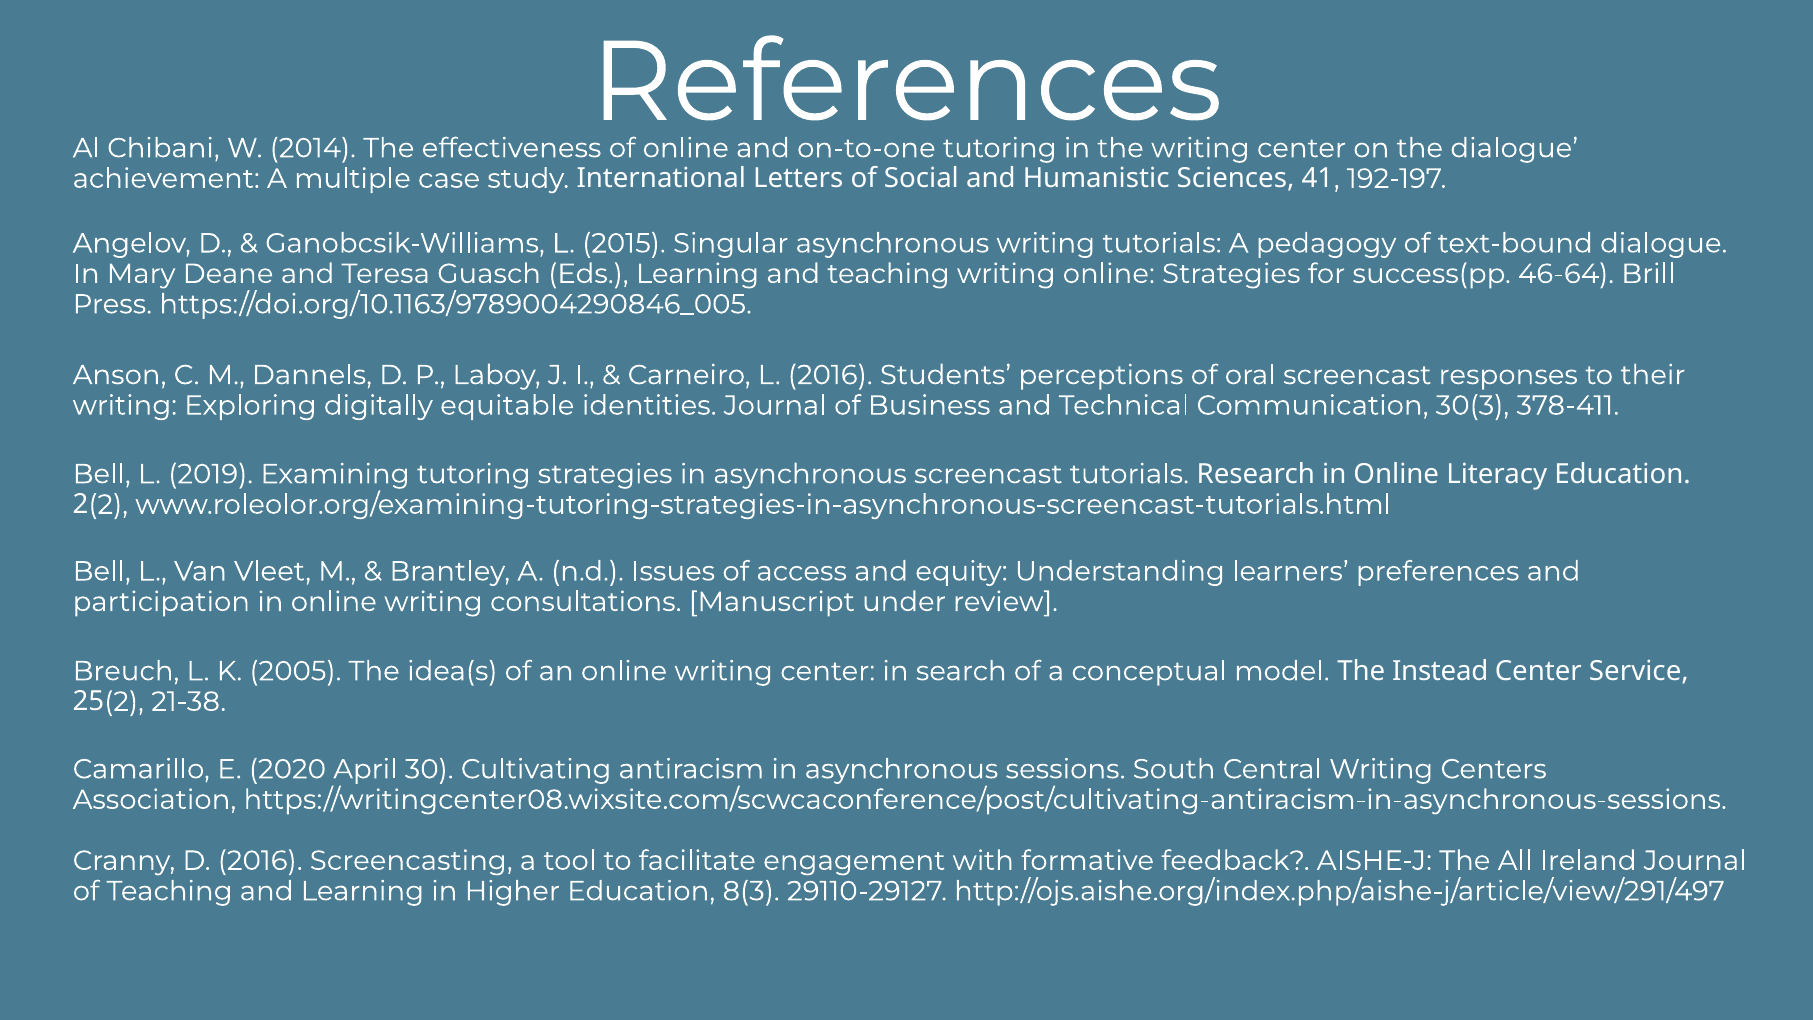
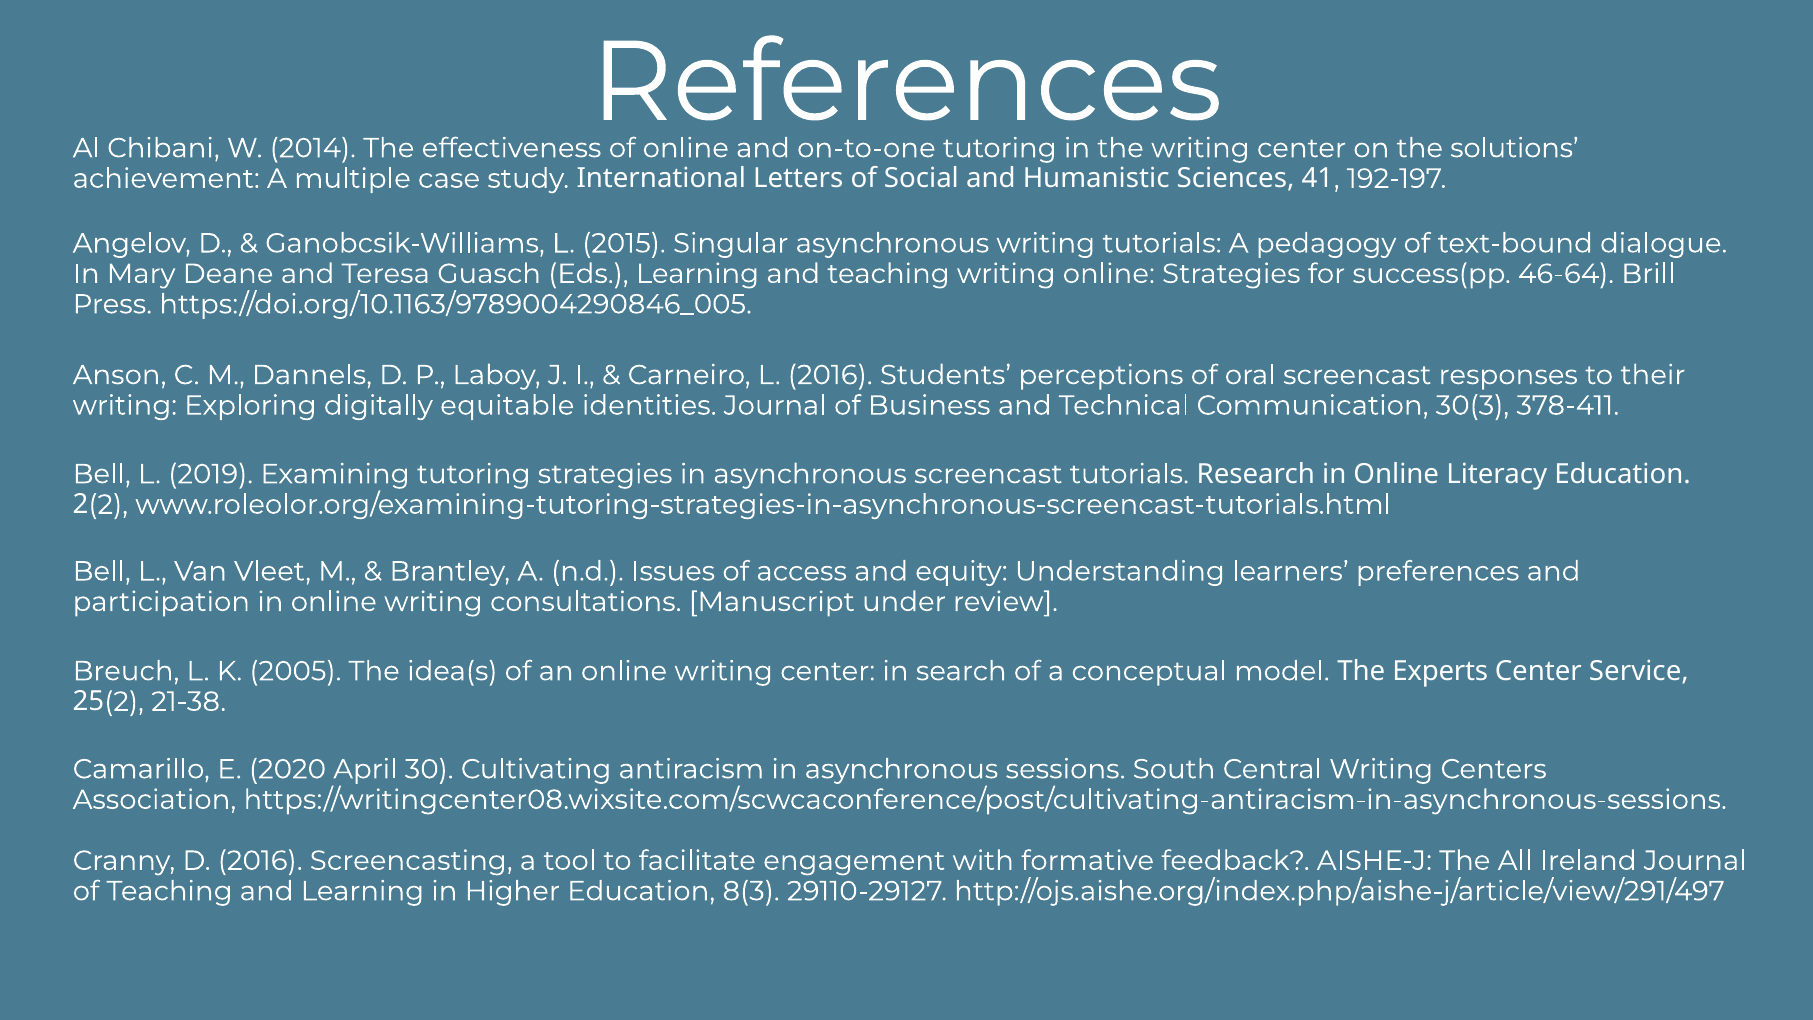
the dialogue: dialogue -> solutions (1514, 148)
Instead: Instead -> Experts (1440, 671)
